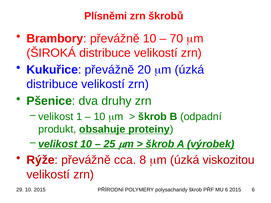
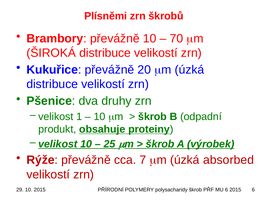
8: 8 -> 7 (143, 160)
viskozitou: viskozitou -> absorbed (229, 160)
